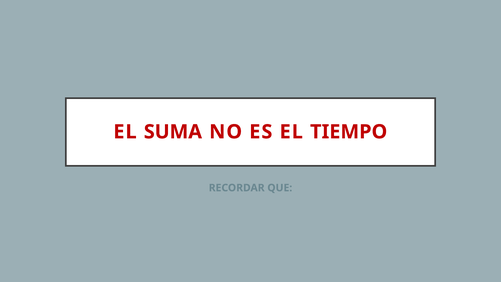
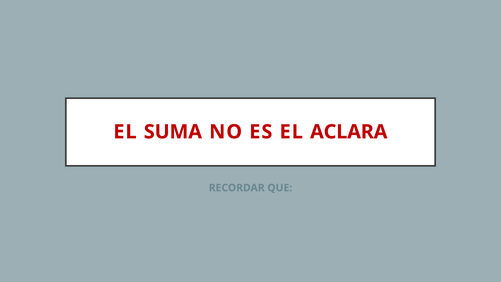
TIEMPO: TIEMPO -> ACLARA (349, 132)
